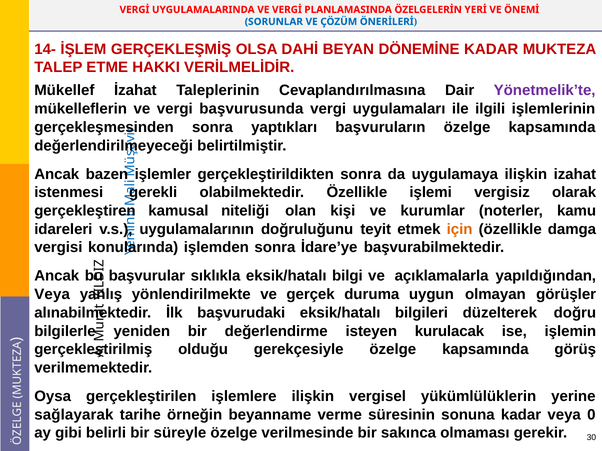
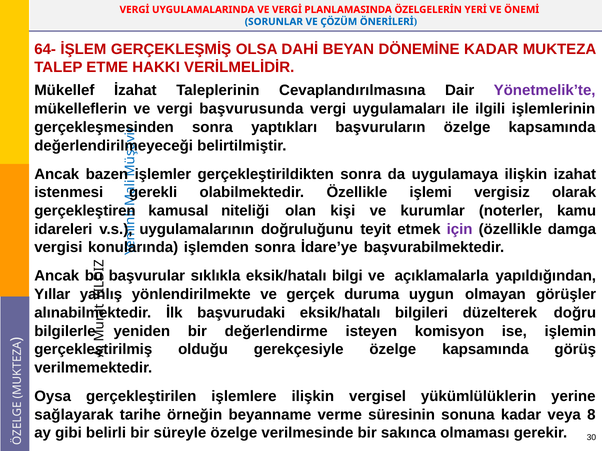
14-: 14- -> 64- (45, 49)
için colour: orange -> purple (460, 229)
Veya: Veya -> Yıllar (52, 295)
kurulacak: kurulacak -> komisyon (450, 331)
0: 0 -> 8 (591, 415)
